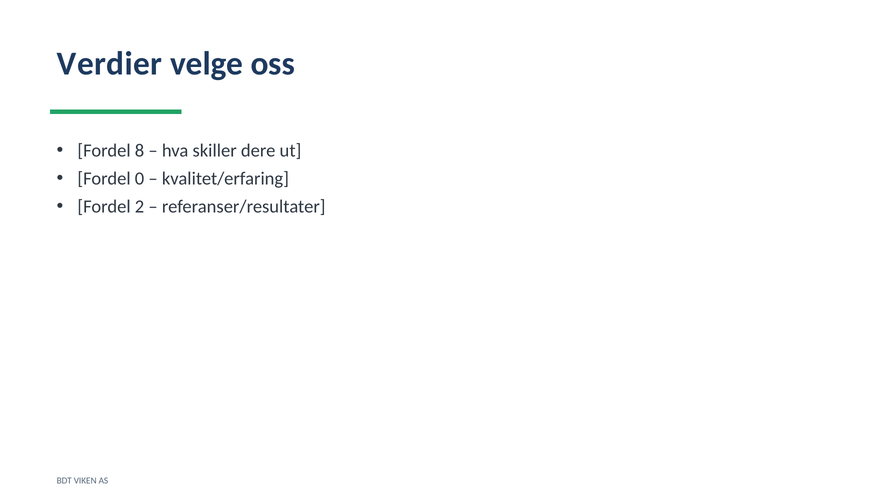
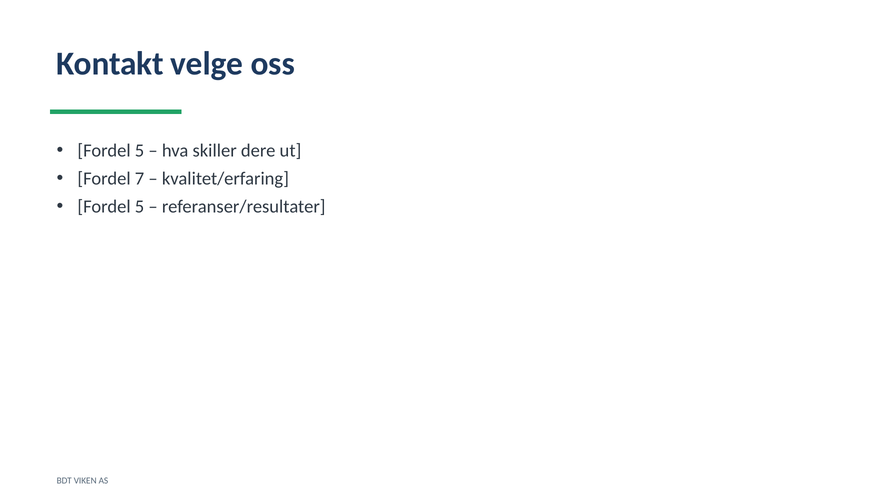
Verdier: Verdier -> Kontakt (110, 64)
8: 8 -> 5 (140, 151)
0: 0 -> 7 (140, 179)
2: 2 -> 5 (140, 206)
